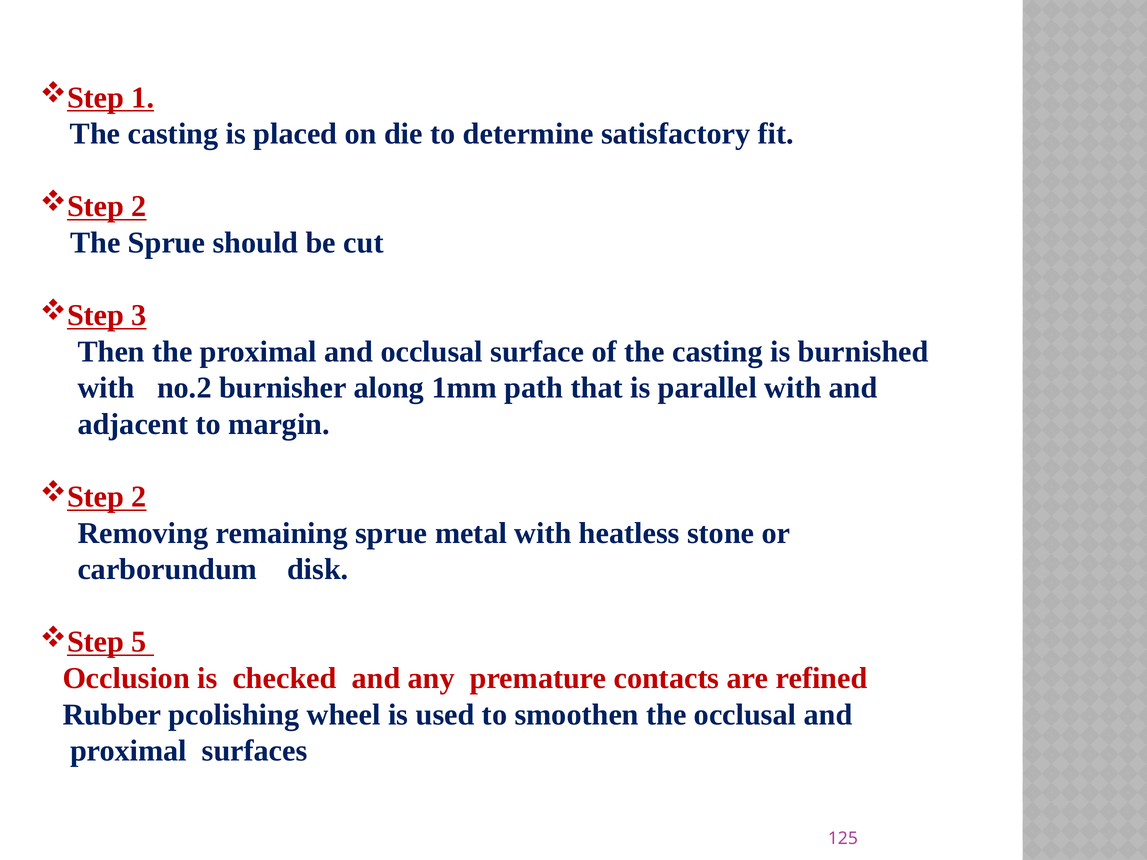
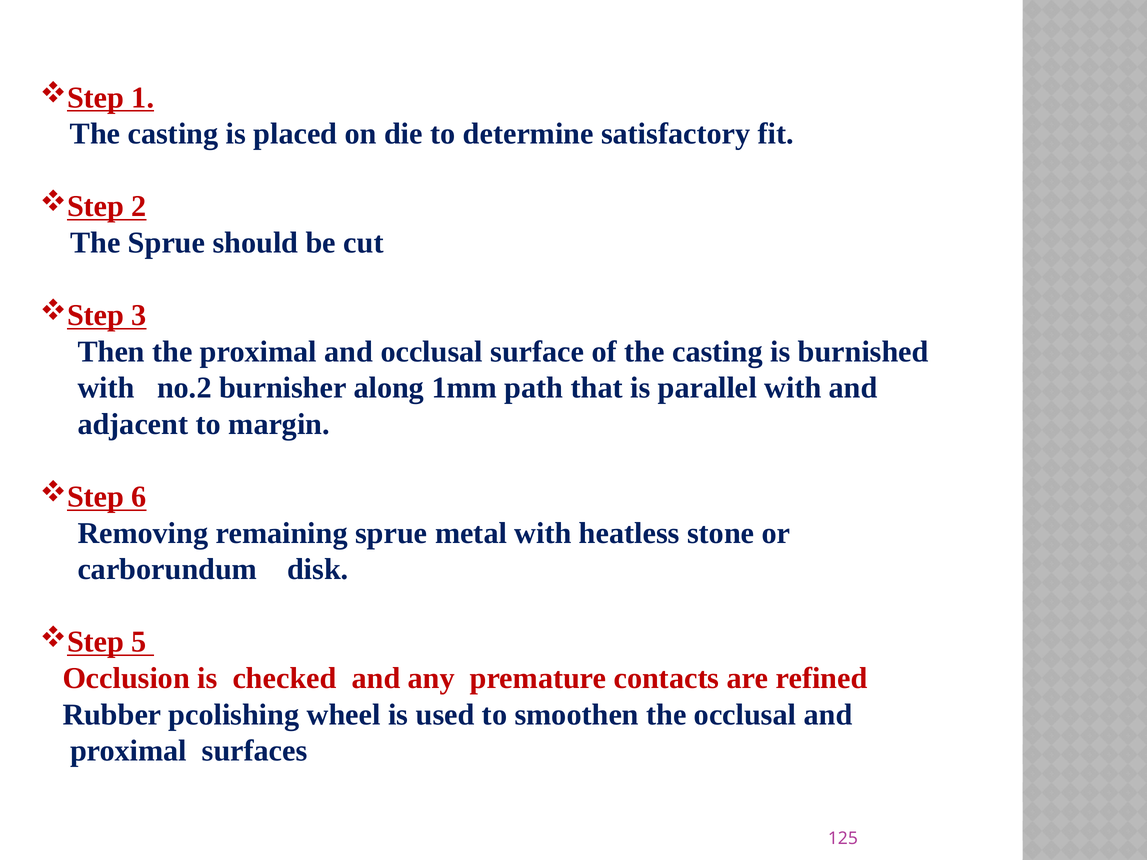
2: 2 -> 6 (139, 497)
